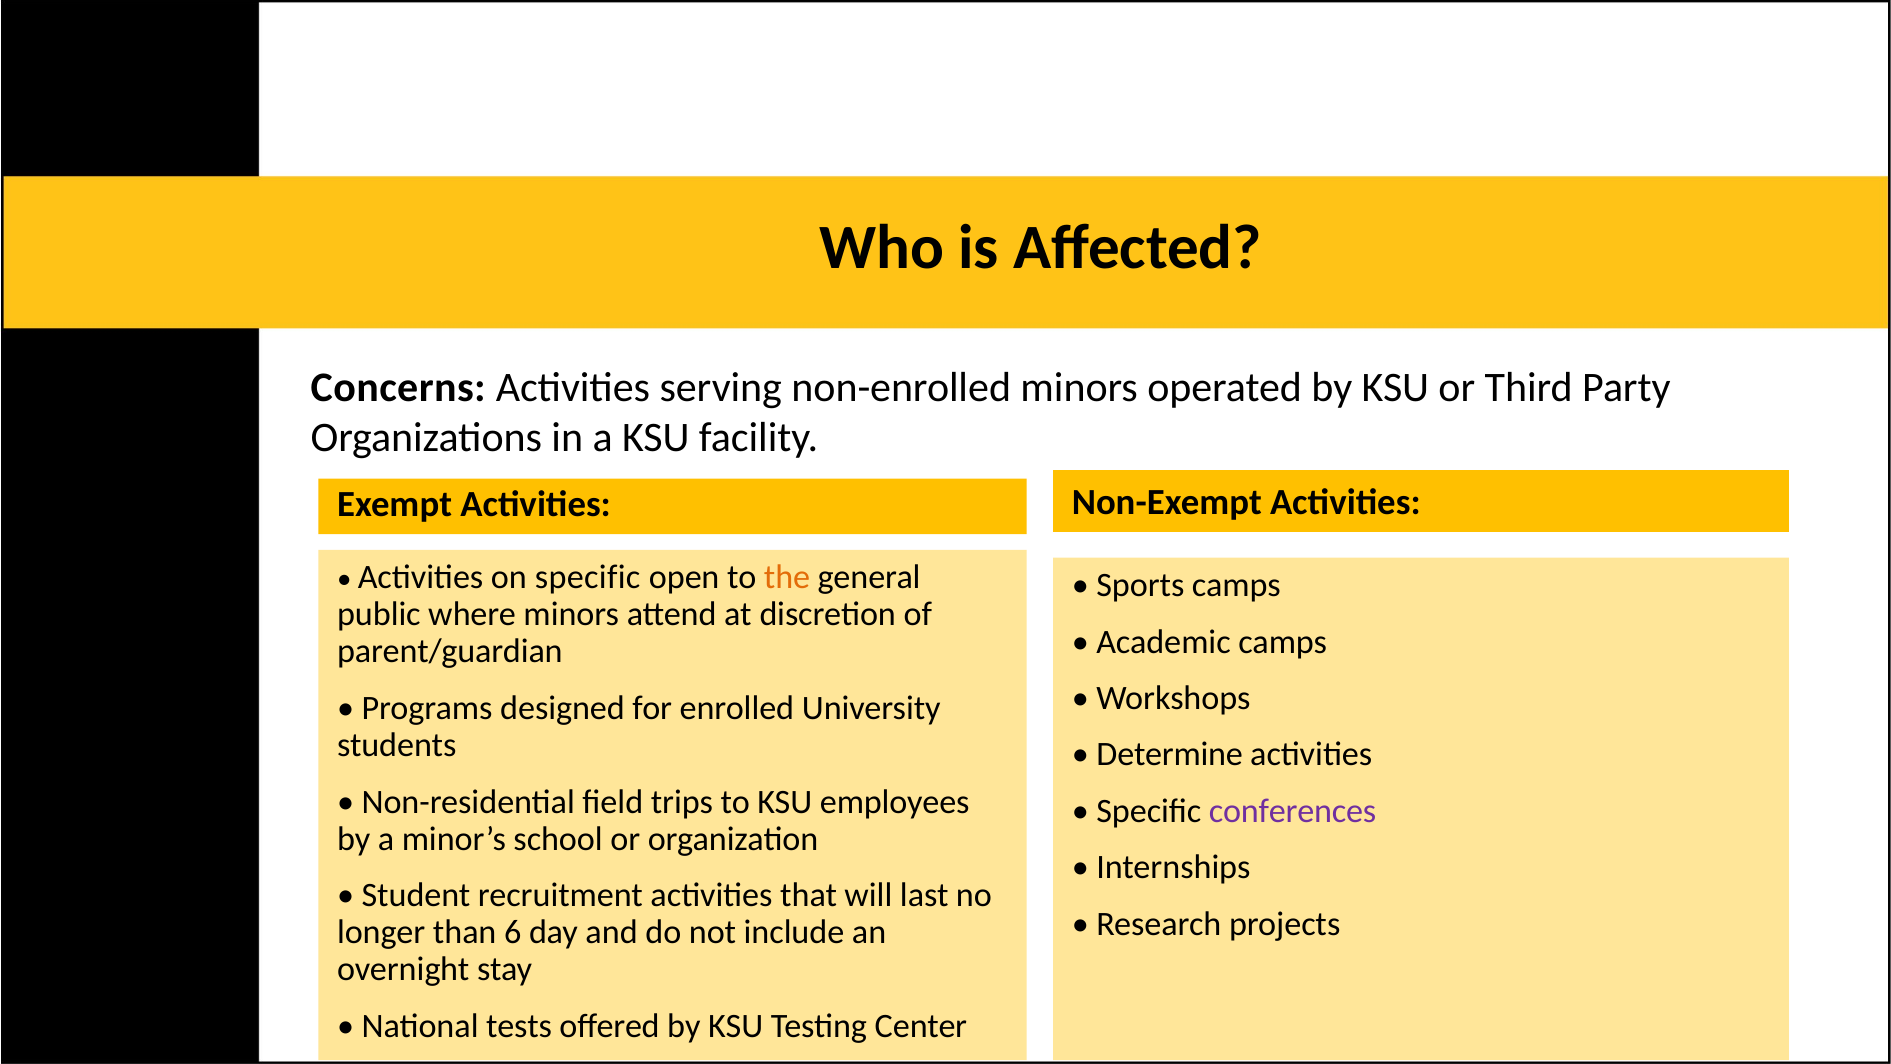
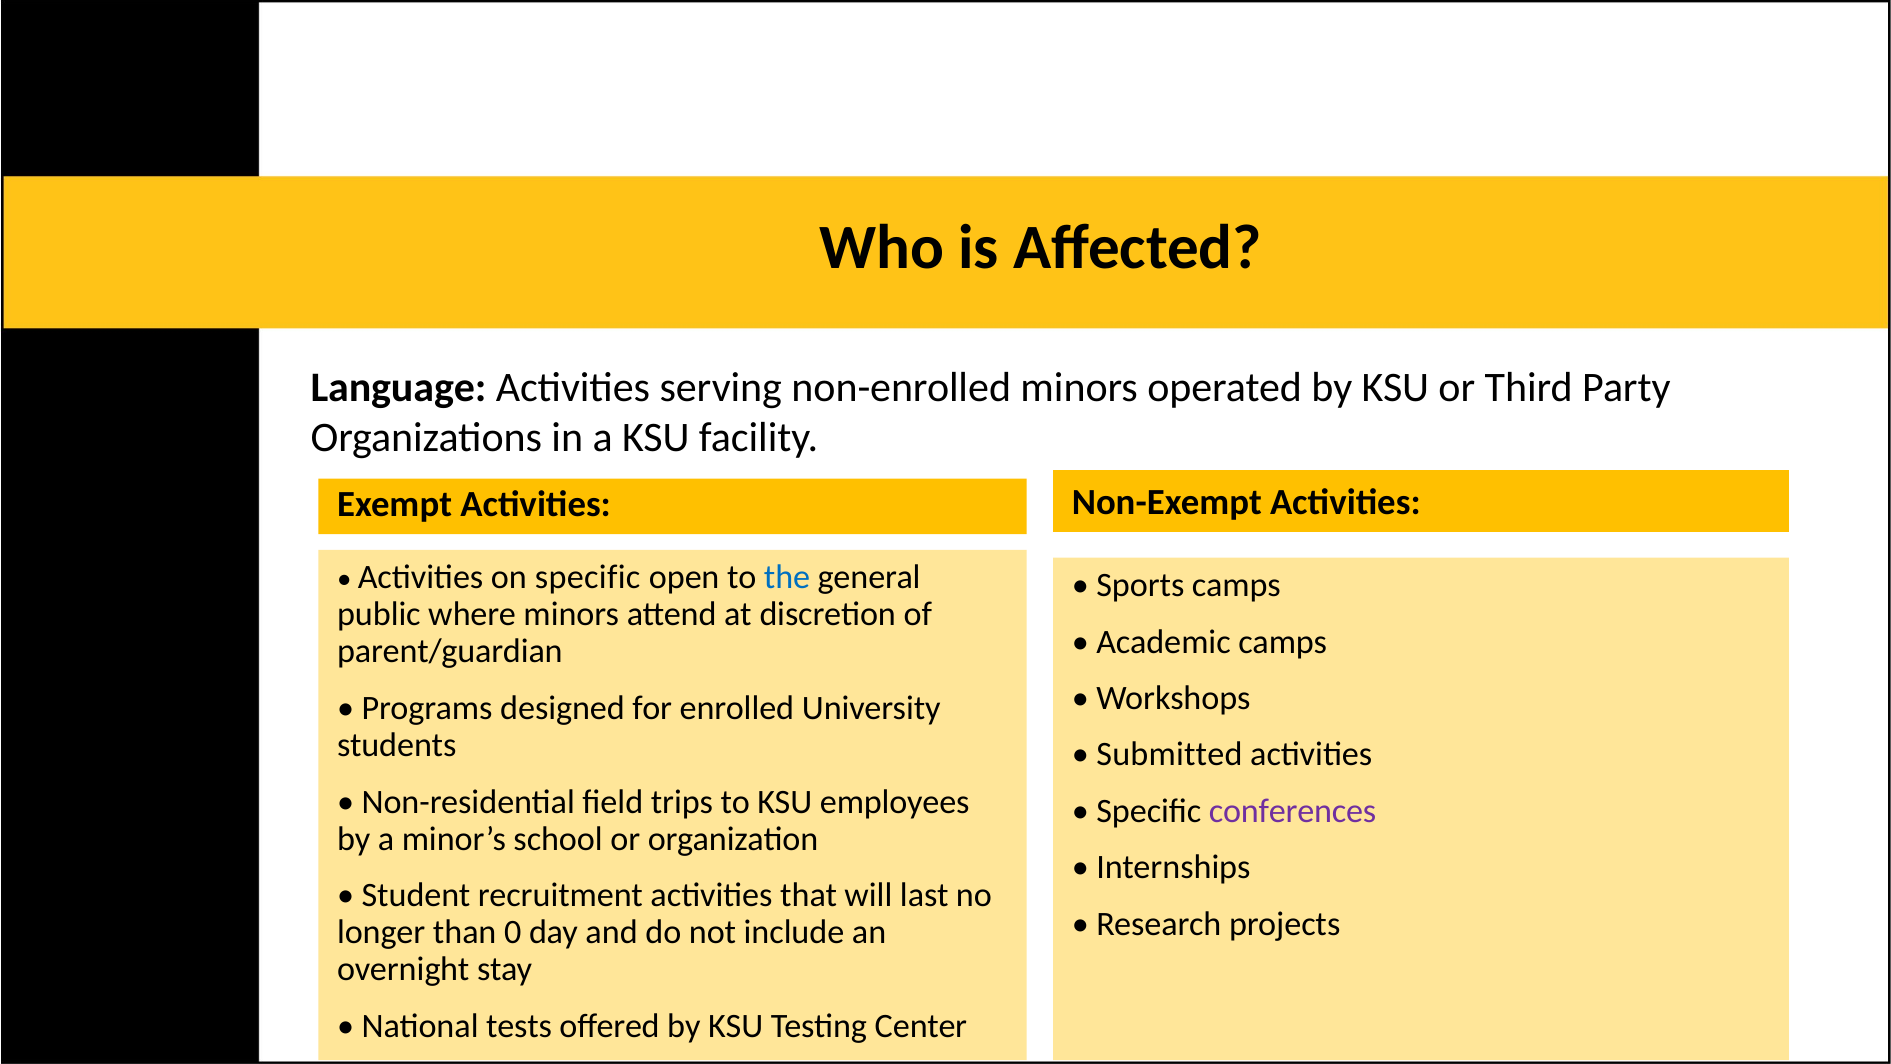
Concerns: Concerns -> Language (398, 387)
the colour: orange -> blue (787, 578)
Determine: Determine -> Submitted (1169, 754)
6: 6 -> 0 (513, 932)
